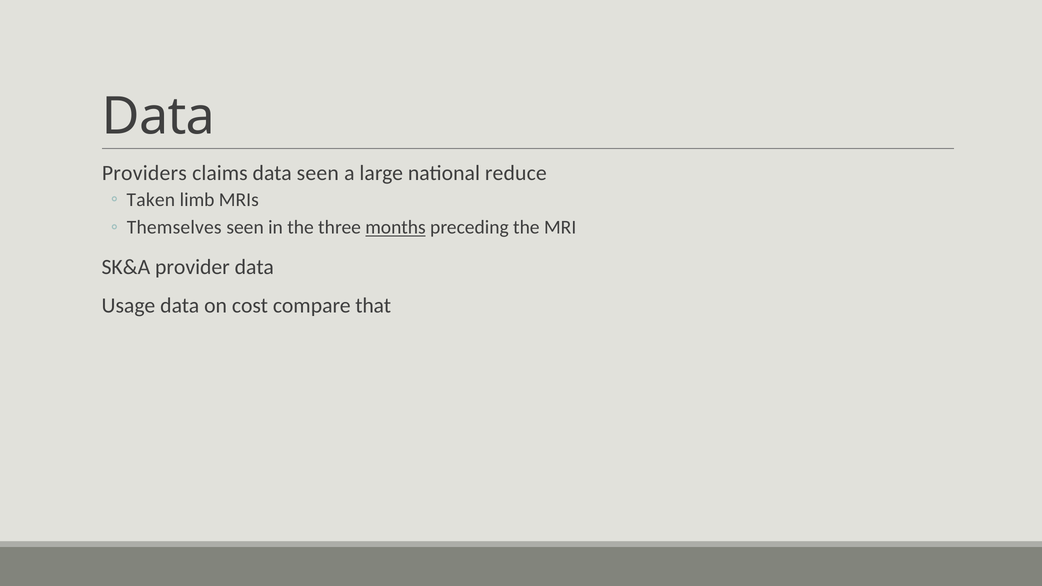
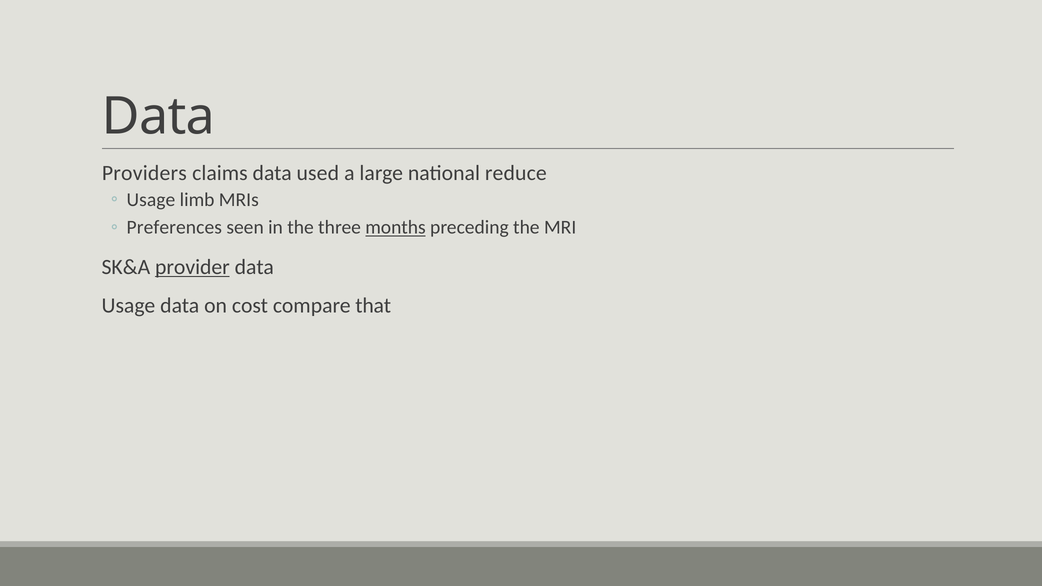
data seen: seen -> used (318, 173)
Taken: Taken -> Usage (151, 200)
Themselves: Themselves -> Preferences (174, 228)
provider underline: none -> present (192, 267)
